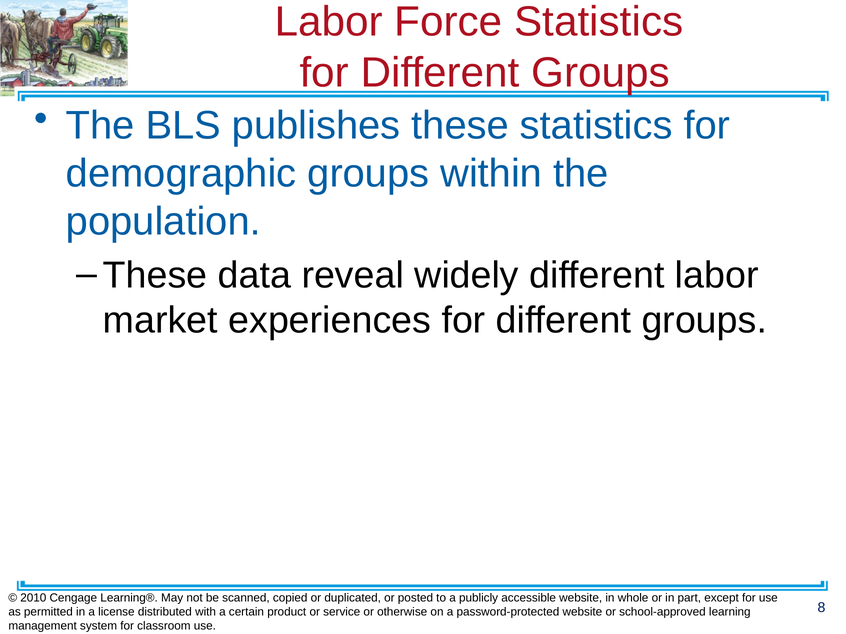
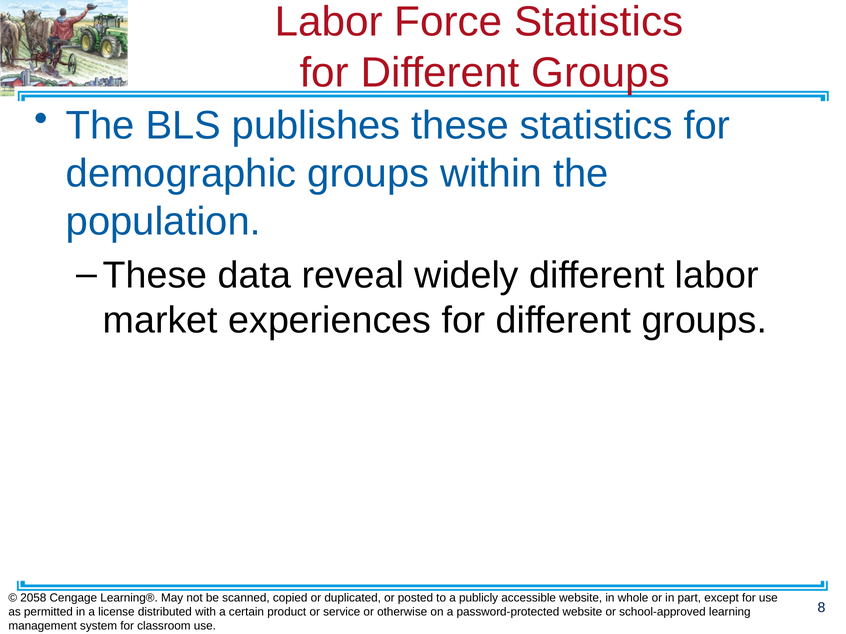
2010: 2010 -> 2058 (33, 598)
